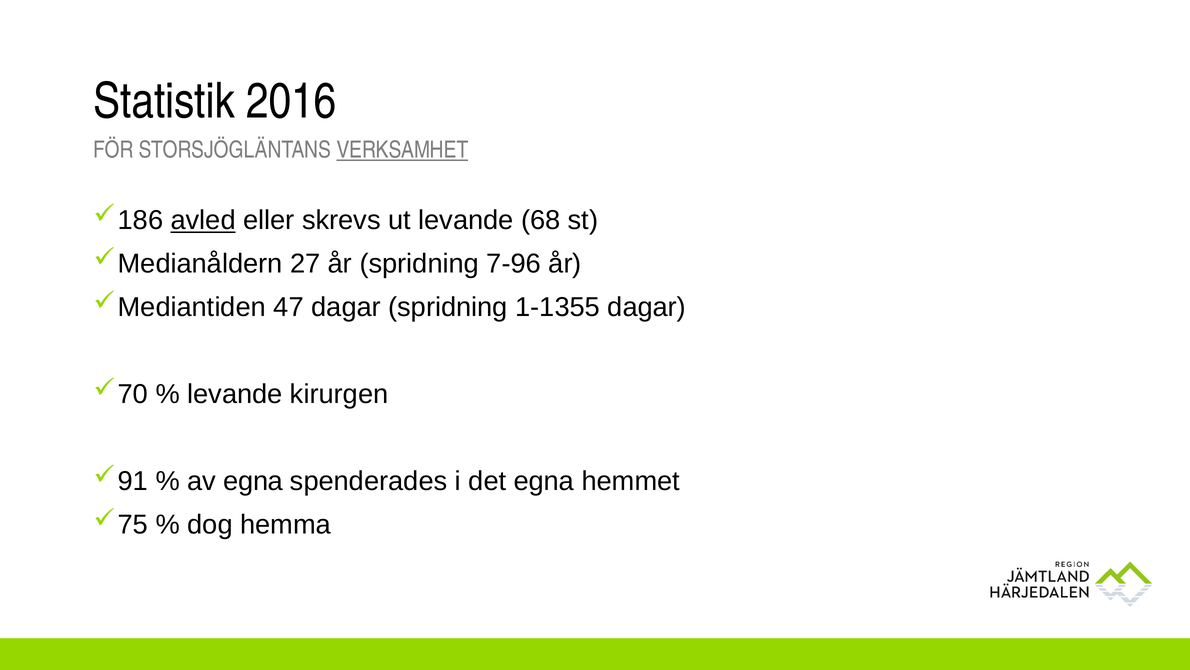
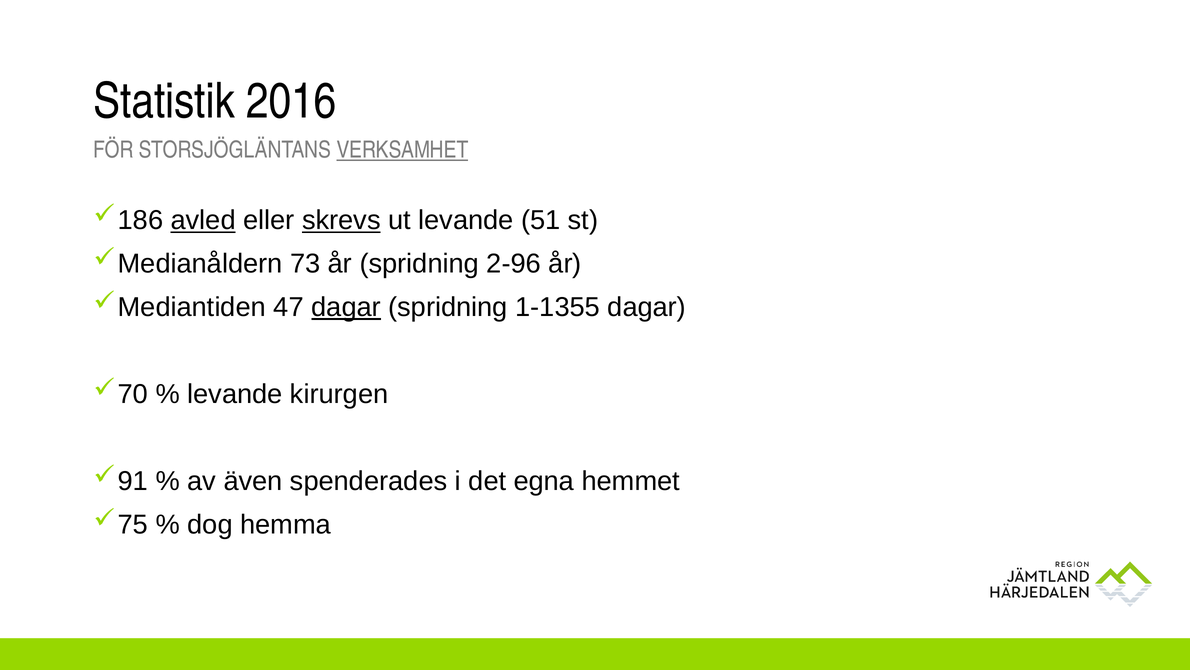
skrevs underline: none -> present (341, 220)
68: 68 -> 51 (541, 220)
27: 27 -> 73 (305, 264)
7-96: 7-96 -> 2-96 (514, 264)
dagar underline: none -> present (346, 307)
av egna: egna -> även (253, 481)
